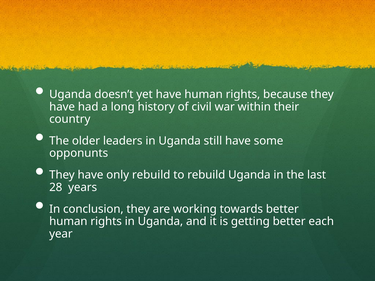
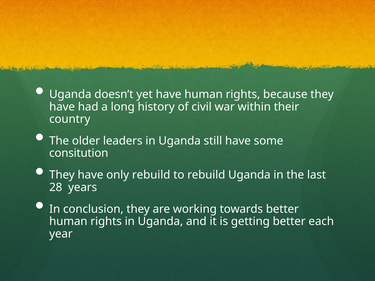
opponunts: opponunts -> consitution (79, 153)
